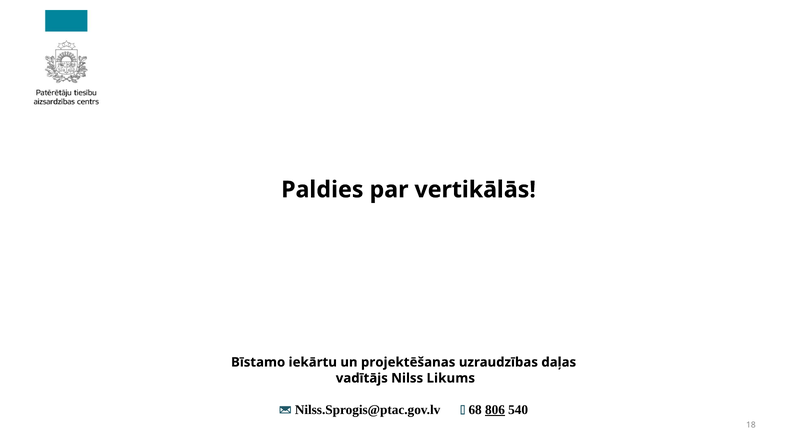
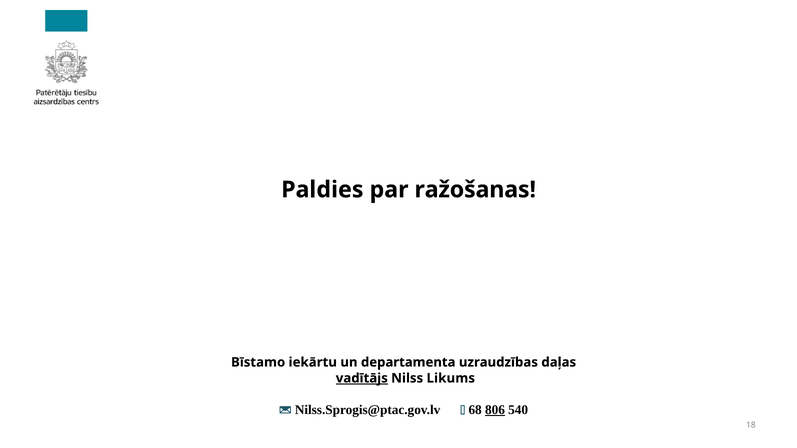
vertikālās: vertikālās -> ražošanas (475, 190)
projektēšanas: projektēšanas -> departamenta (408, 362)
vadītājs underline: none -> present (362, 378)
